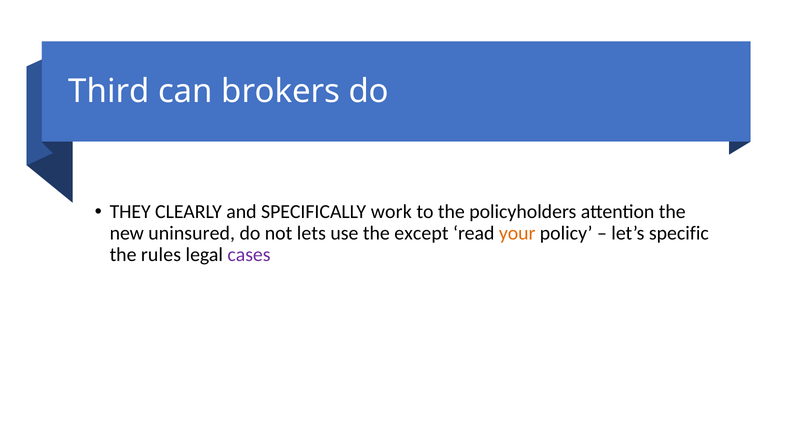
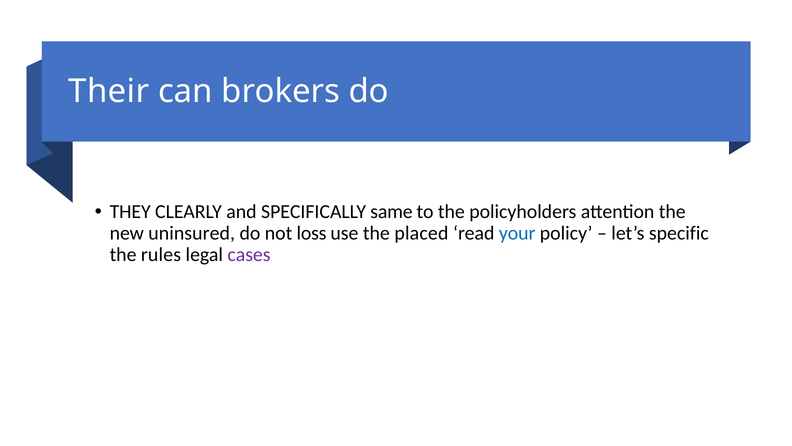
Third: Third -> Their (109, 91)
work: work -> same (391, 212)
lets: lets -> loss (311, 233)
except: except -> placed (421, 233)
your colour: orange -> blue (517, 233)
